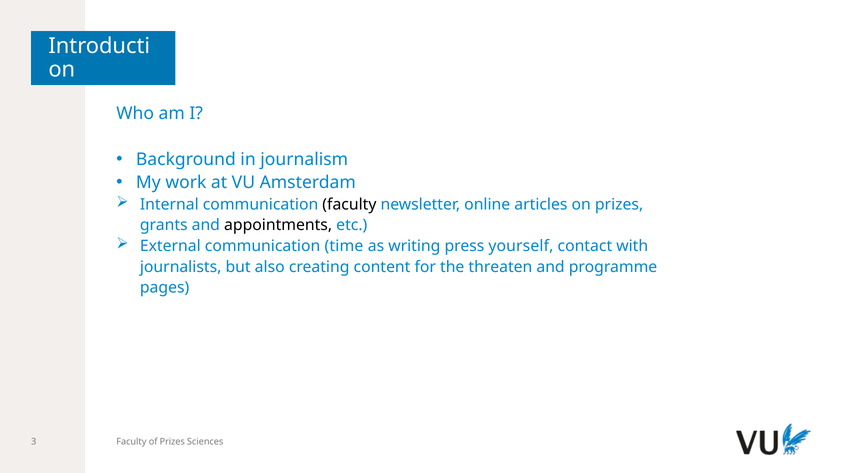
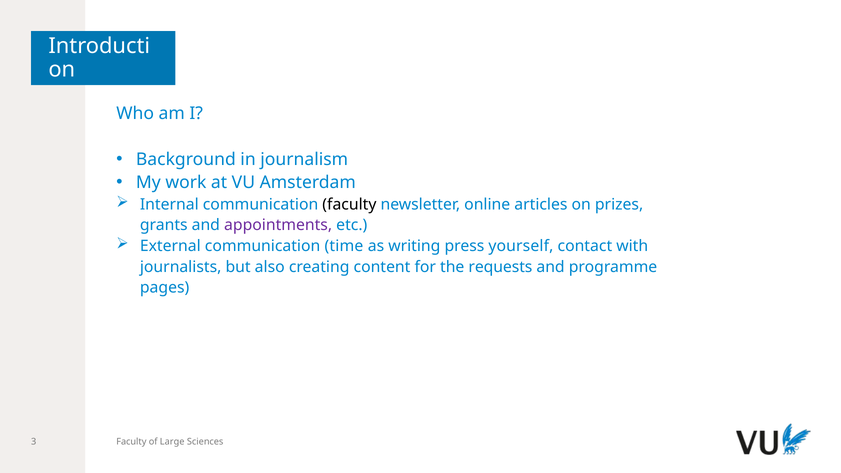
appointments colour: black -> purple (278, 225)
threaten: threaten -> requests (500, 267)
of Prizes: Prizes -> Large (172, 442)
